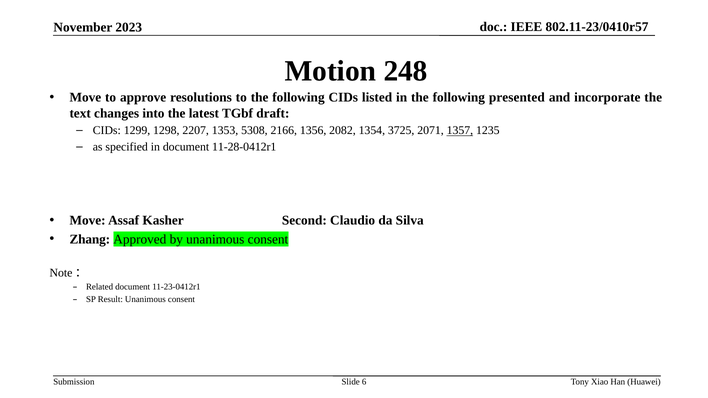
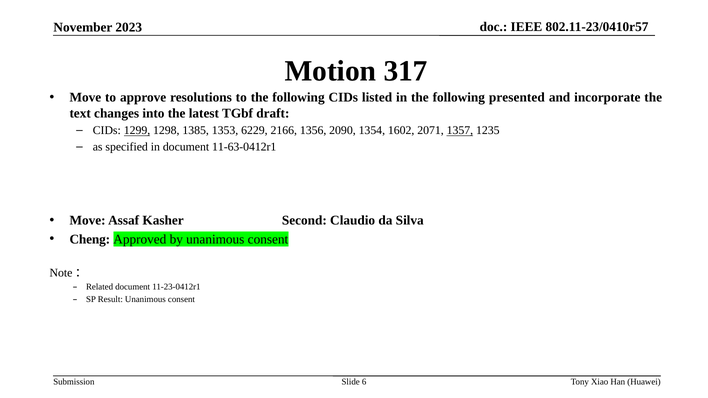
248: 248 -> 317 (406, 71)
1299 underline: none -> present (137, 131)
2207: 2207 -> 1385 (196, 131)
5308: 5308 -> 6229 (254, 131)
2082: 2082 -> 2090 (342, 131)
3725: 3725 -> 1602 (401, 131)
11-28-0412r1: 11-28-0412r1 -> 11-63-0412r1 (244, 147)
Zhang: Zhang -> Cheng (90, 239)
